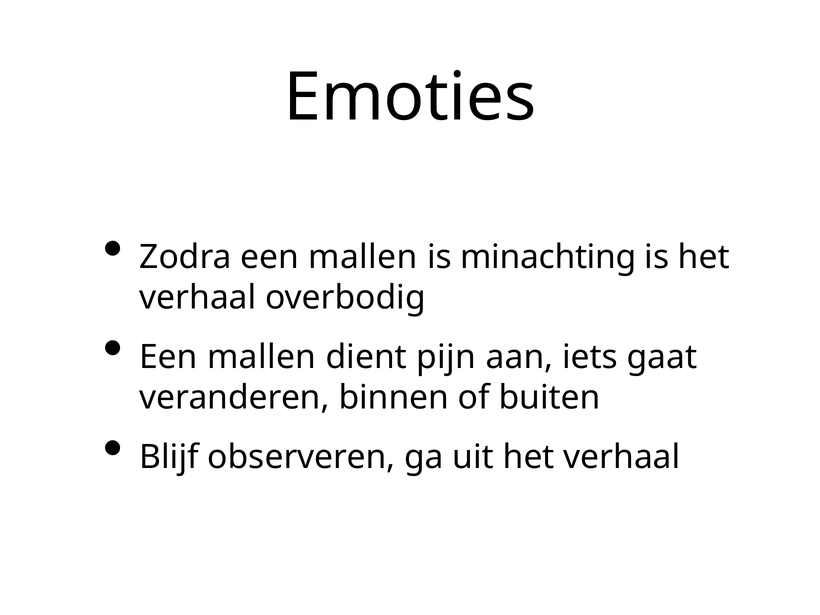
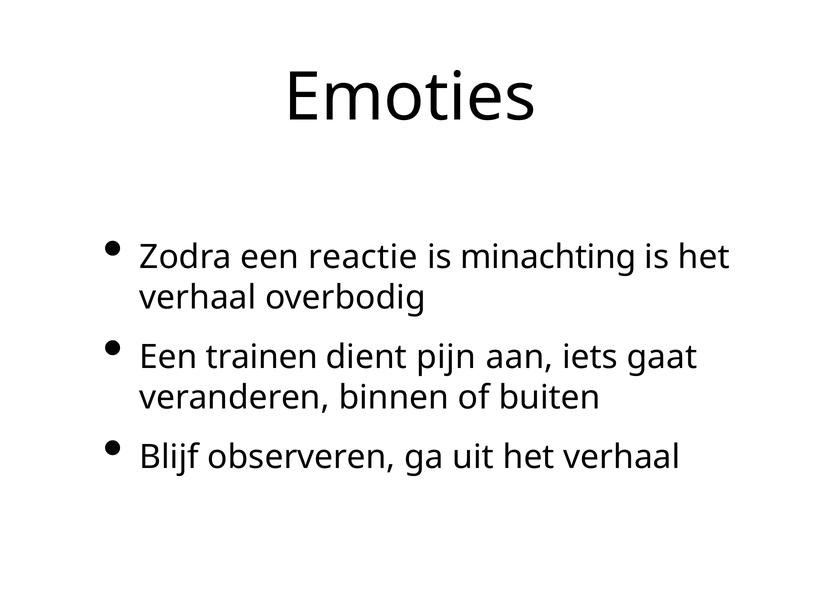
Zodra een mallen: mallen -> reactie (363, 257)
mallen: mallen -> trainen (262, 357)
